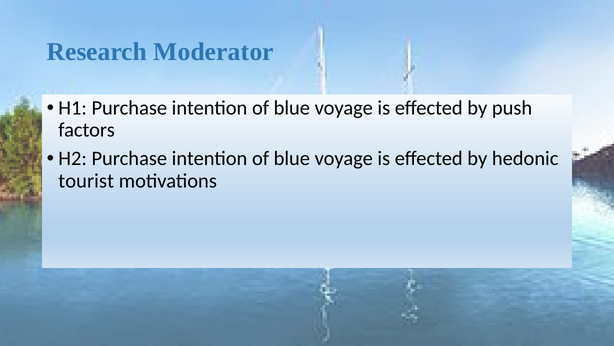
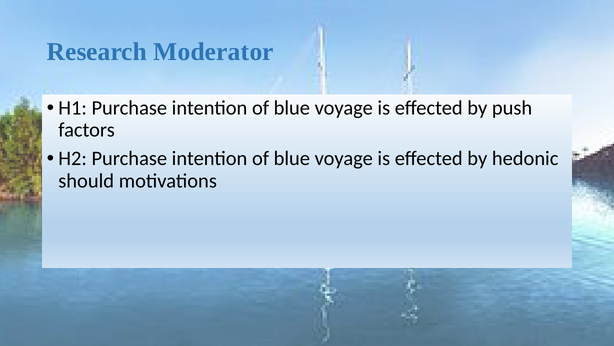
tourist: tourist -> should (86, 181)
